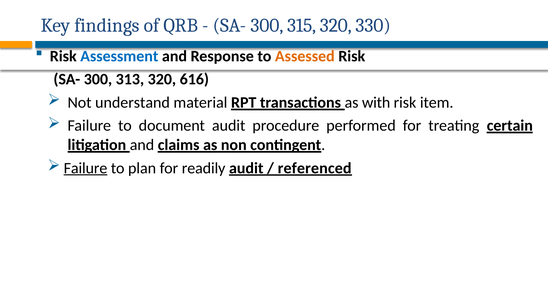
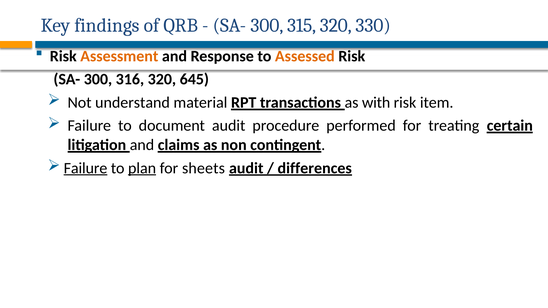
Assessment colour: blue -> orange (119, 56)
313: 313 -> 316 (130, 79)
616: 616 -> 645 (194, 79)
plan underline: none -> present (142, 168)
readily: readily -> sheets (203, 168)
referenced: referenced -> differences (315, 168)
